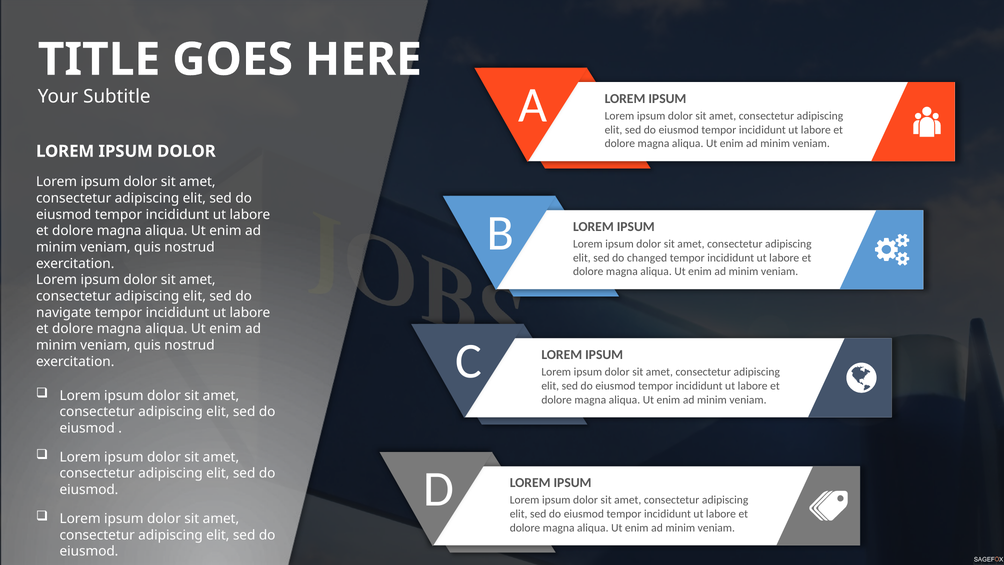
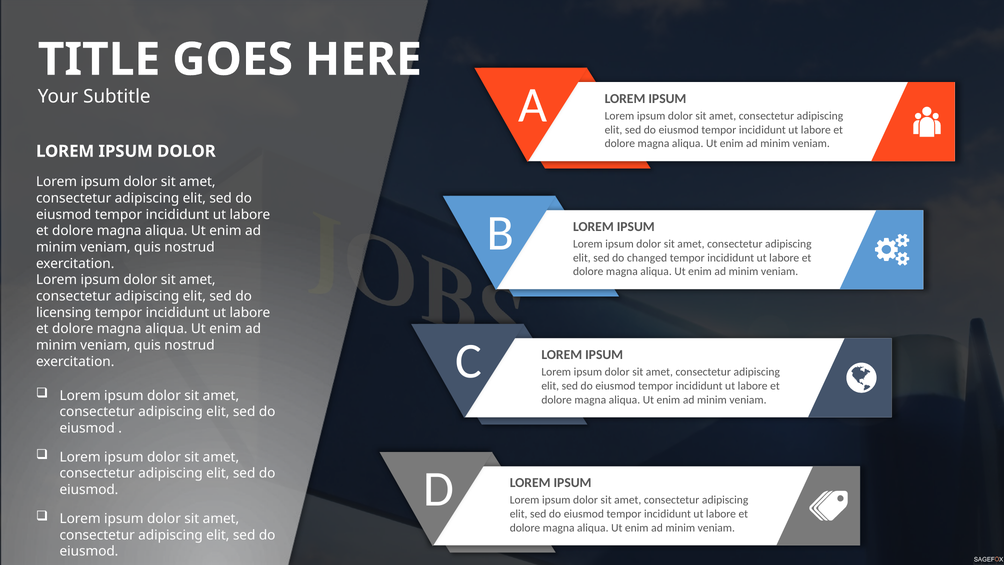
navigate: navigate -> licensing (64, 312)
